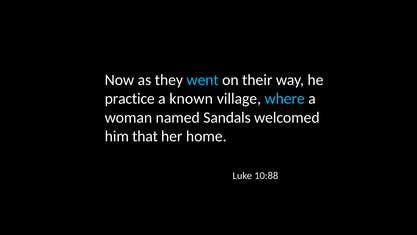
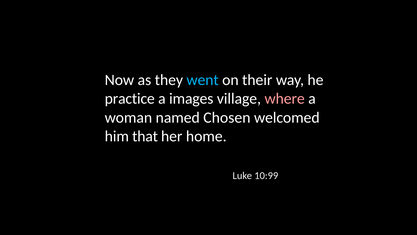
known: known -> images (191, 99)
where colour: light blue -> pink (285, 99)
Sandals: Sandals -> Chosen (227, 117)
10:88: 10:88 -> 10:99 (266, 175)
